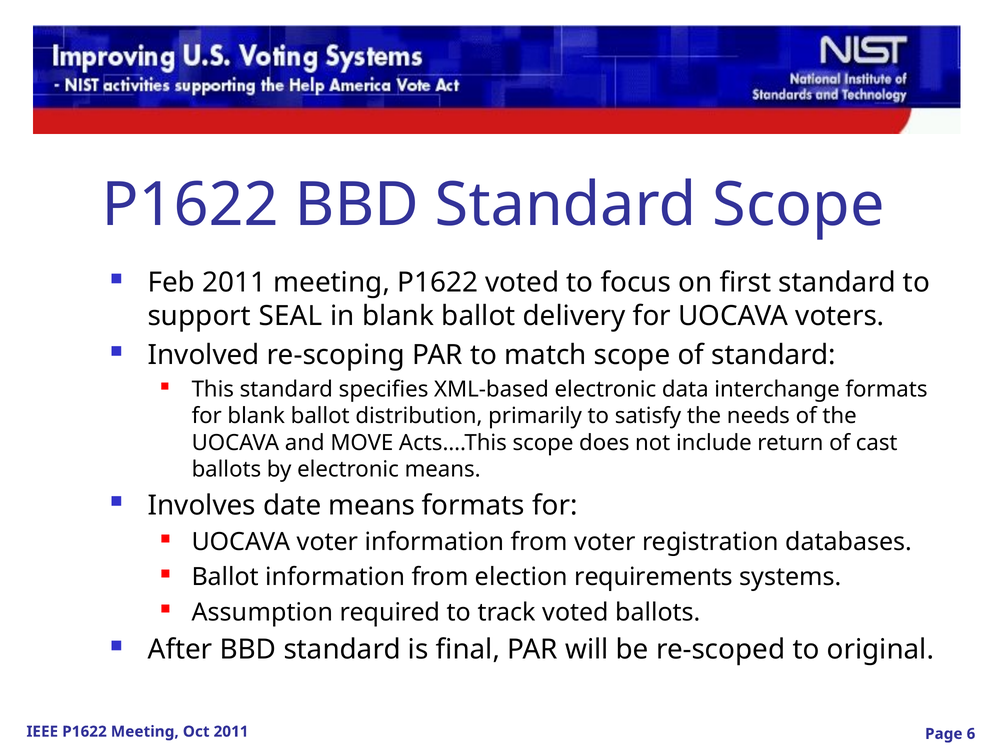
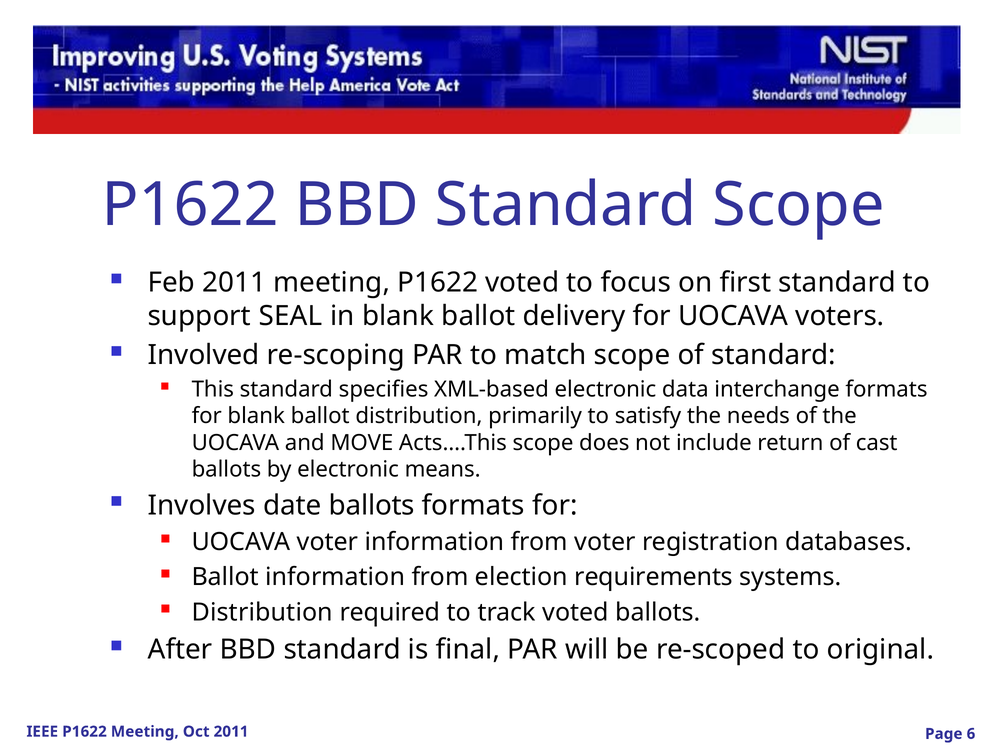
date means: means -> ballots (372, 505)
Assumption: Assumption -> Distribution (262, 612)
